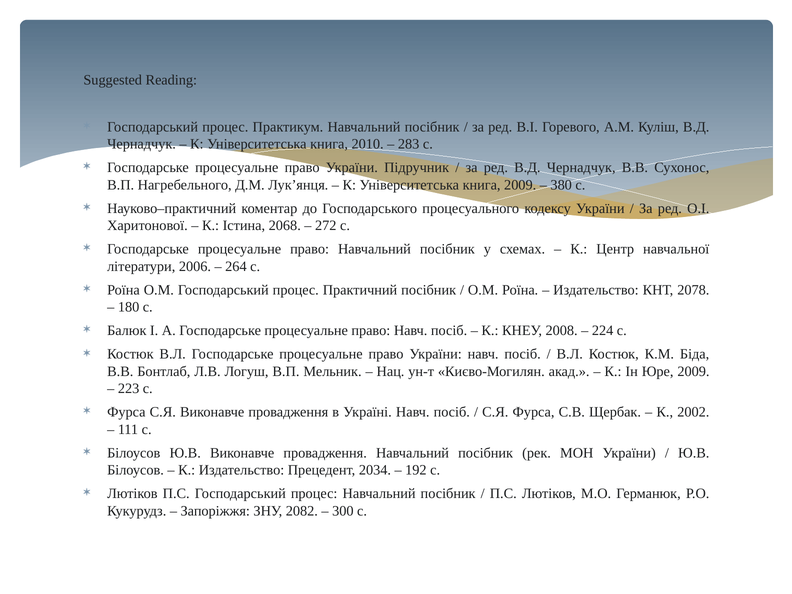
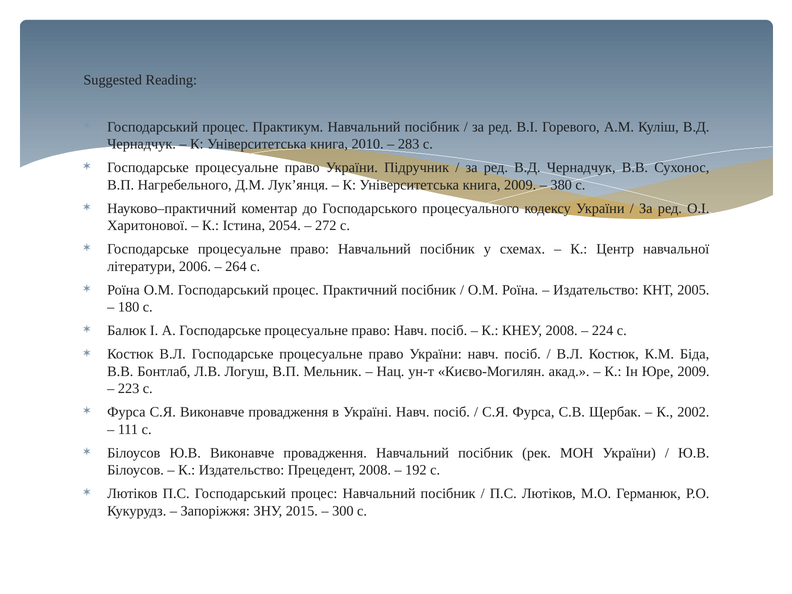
2068: 2068 -> 2054 (285, 226)
2078: 2078 -> 2005 (693, 290)
Прецедент 2034: 2034 -> 2008 (375, 470)
2082: 2082 -> 2015 (302, 511)
